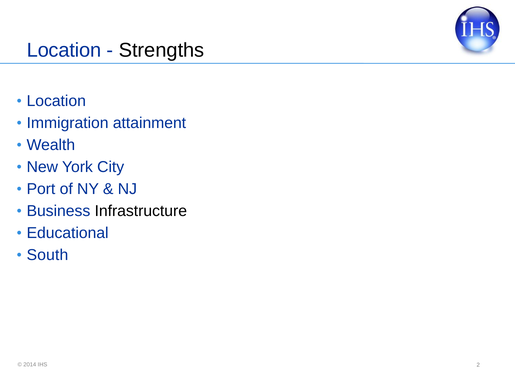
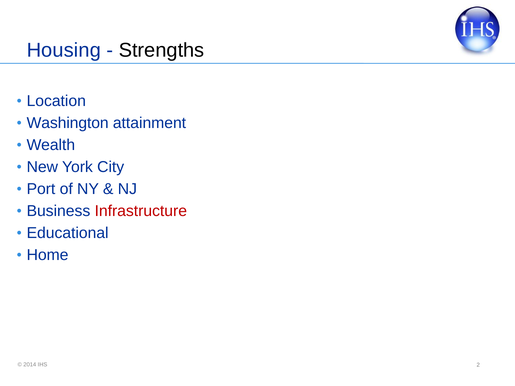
Location: Location -> Housing (64, 50)
Immigration: Immigration -> Washington (68, 123)
Infrastructure colour: black -> red (141, 211)
South: South -> Home (48, 255)
